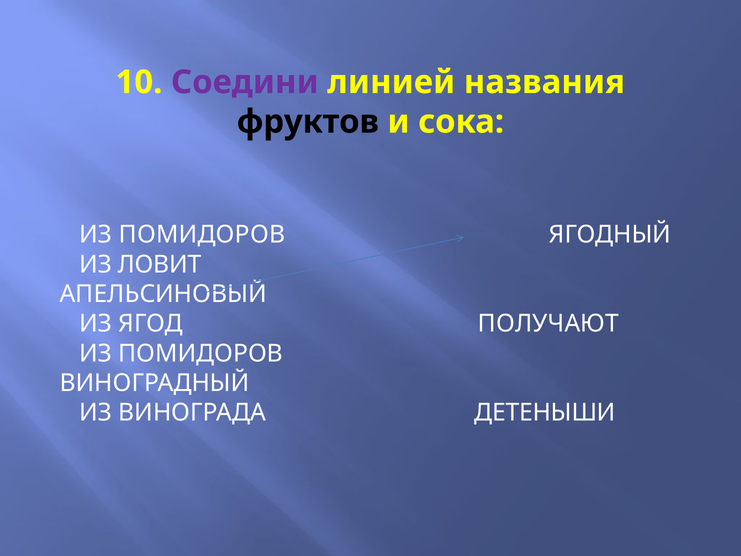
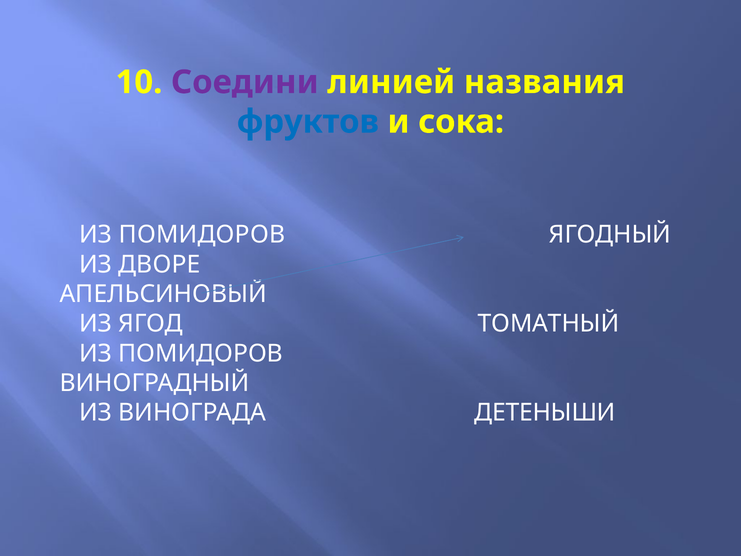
фруктов colour: black -> blue (308, 122)
ЛОВИТ: ЛОВИТ -> ДВОРЕ (159, 264)
ПОЛУЧАЮТ: ПОЛУЧАЮТ -> ТОМАТНЫЙ (549, 324)
